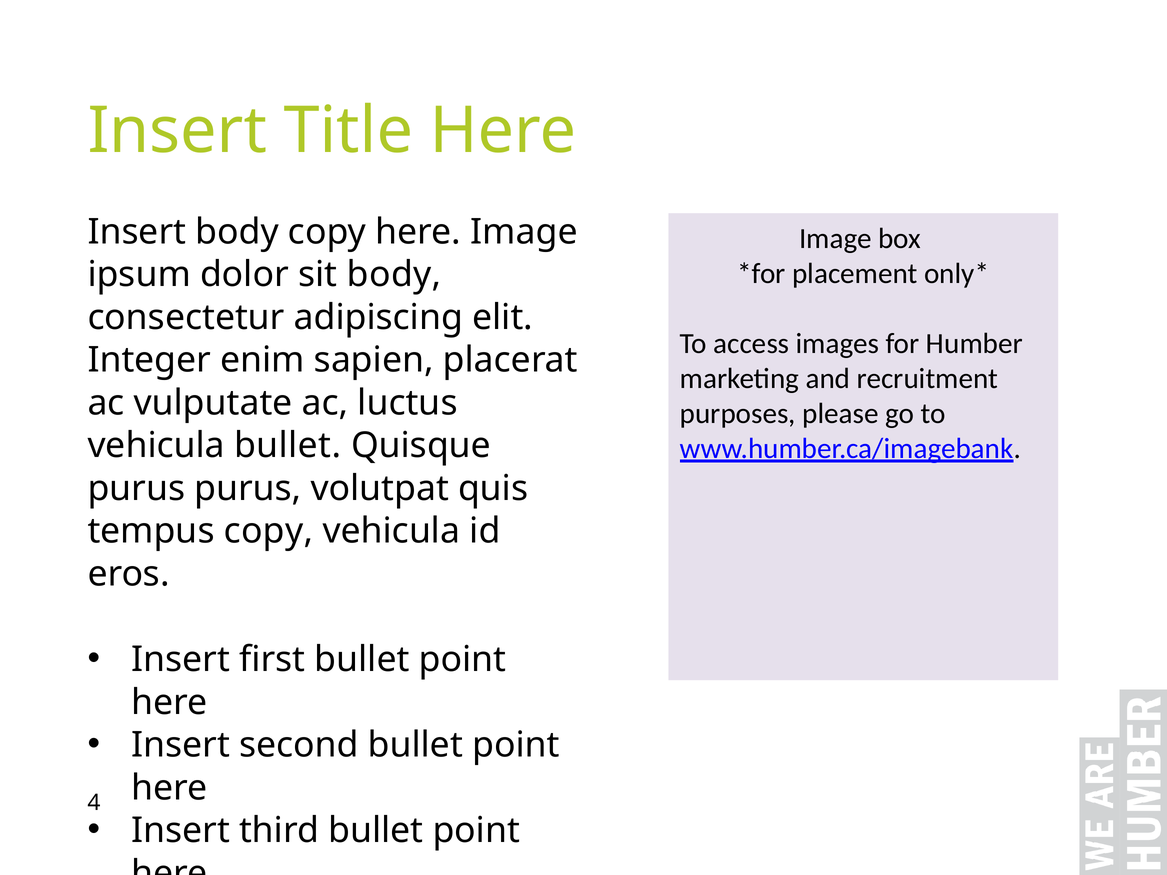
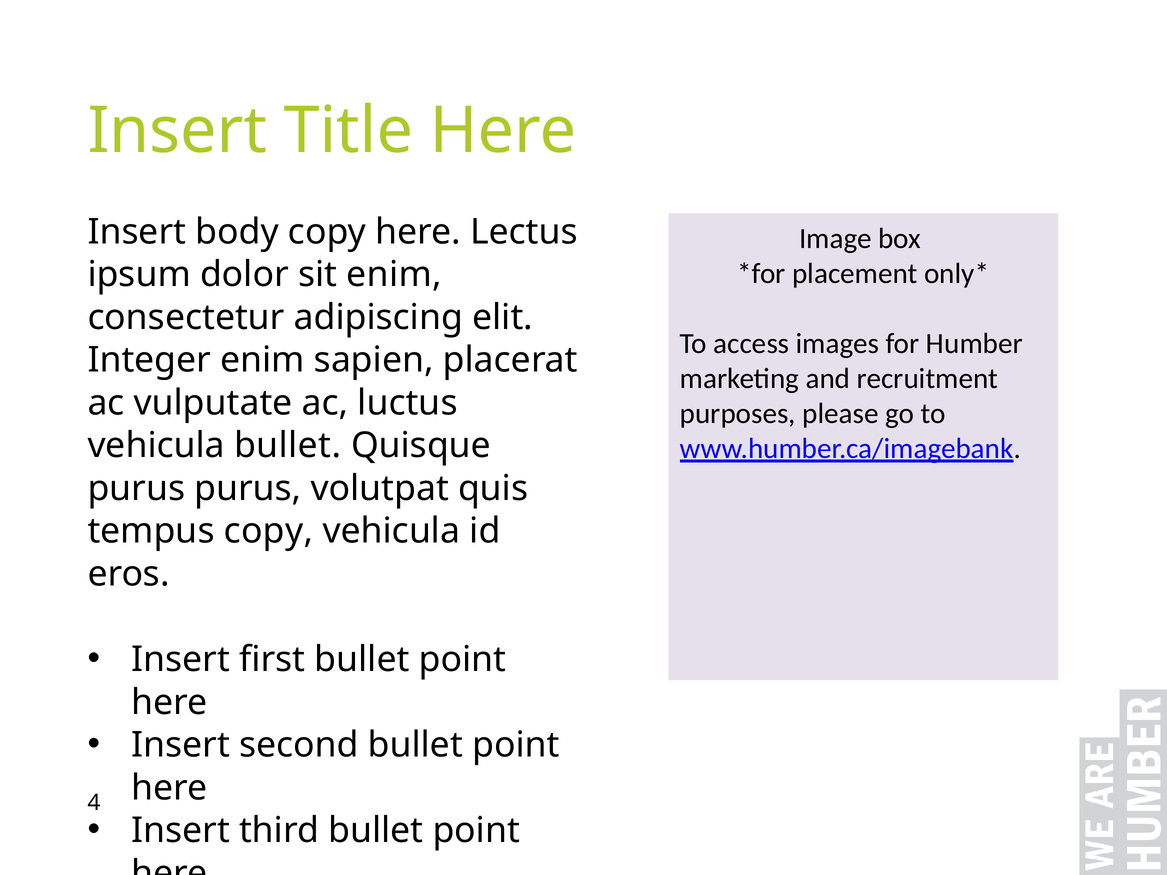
copy here Image: Image -> Lectus (524, 232)
sit body: body -> enim (394, 275)
